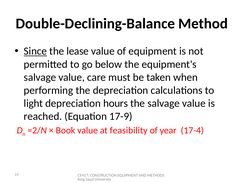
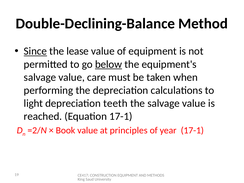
below underline: none -> present (109, 64)
hours: hours -> teeth (115, 103)
Equation 17-9: 17-9 -> 17-1 (121, 116)
feasibility: feasibility -> principles (129, 130)
year 17-4: 17-4 -> 17-1 (192, 130)
